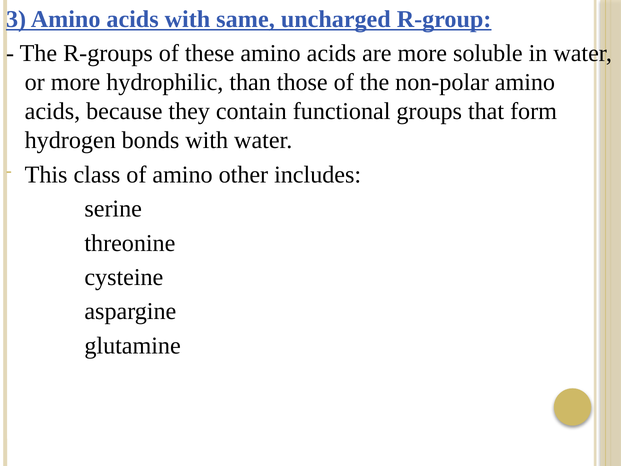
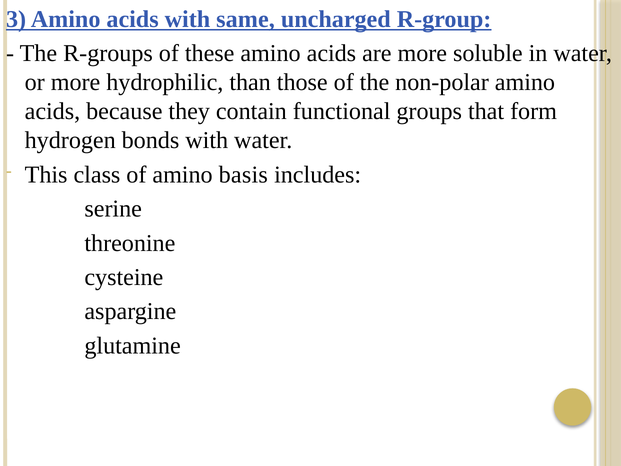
other: other -> basis (243, 175)
